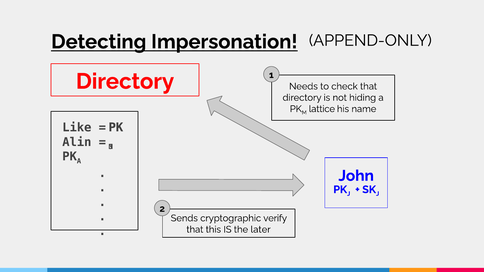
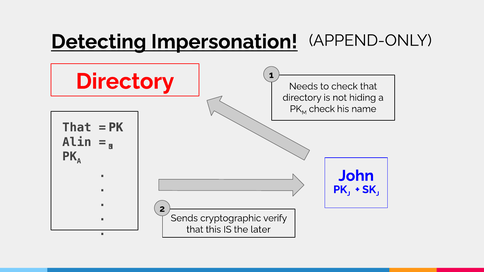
lattice: lattice -> check (322, 109)
Like: Like -> That (77, 128)
